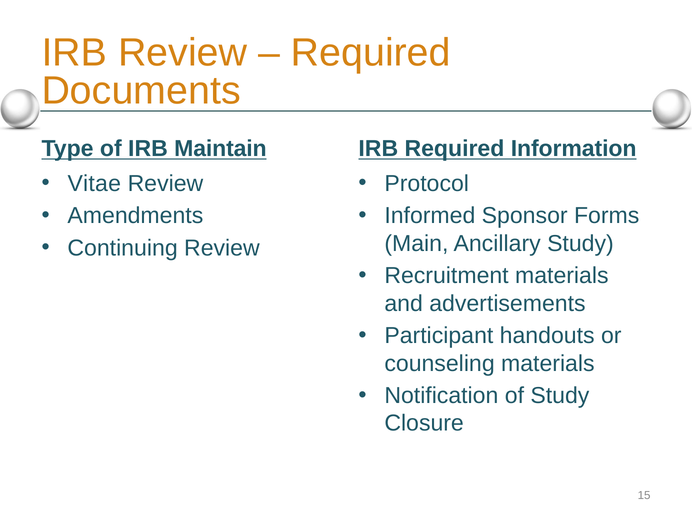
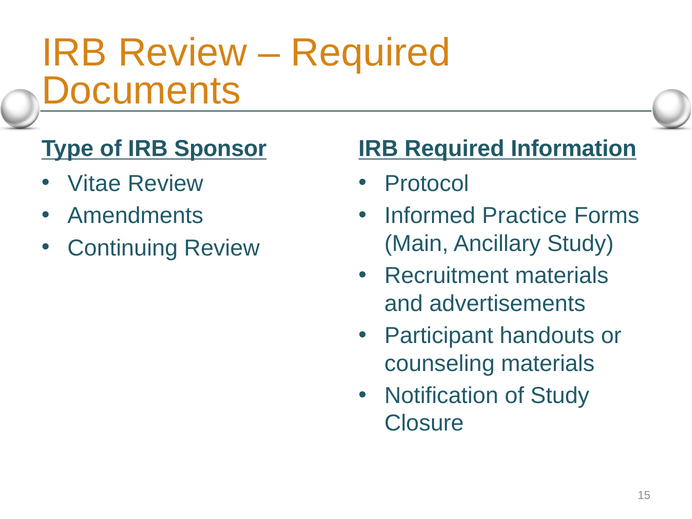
Maintain: Maintain -> Sponsor (220, 149)
Sponsor: Sponsor -> Practice (525, 216)
